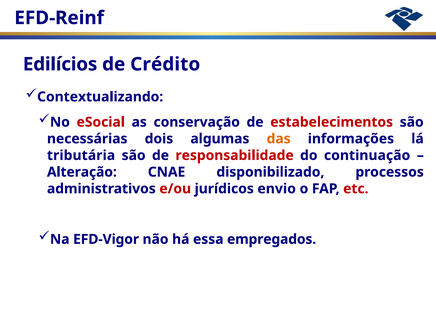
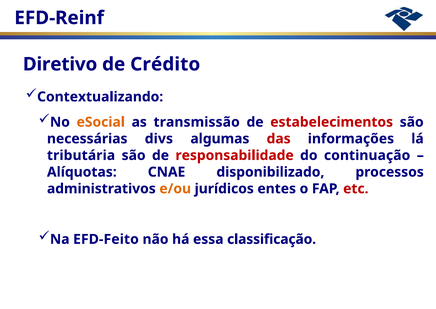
Edilícios: Edilícios -> Diretivo (60, 64)
eSocial colour: red -> orange (101, 122)
conservação: conservação -> transmissão (197, 122)
dois: dois -> divs (159, 139)
das colour: orange -> red (279, 139)
Alteração: Alteração -> Alíquotas (82, 172)
e/ou colour: red -> orange (175, 189)
envio: envio -> entes (277, 189)
EFD-Vigor: EFD-Vigor -> EFD-Feito (106, 240)
empregados: empregados -> classificação (272, 240)
